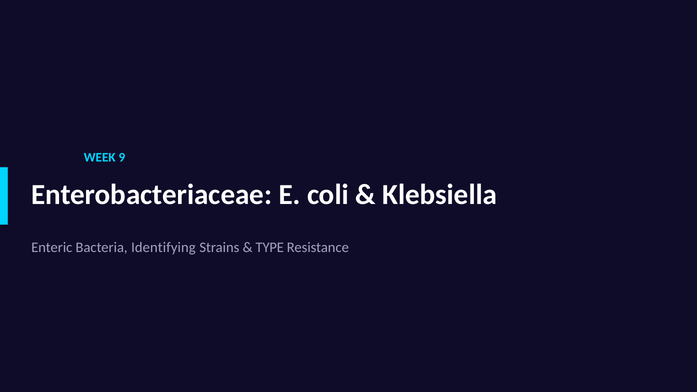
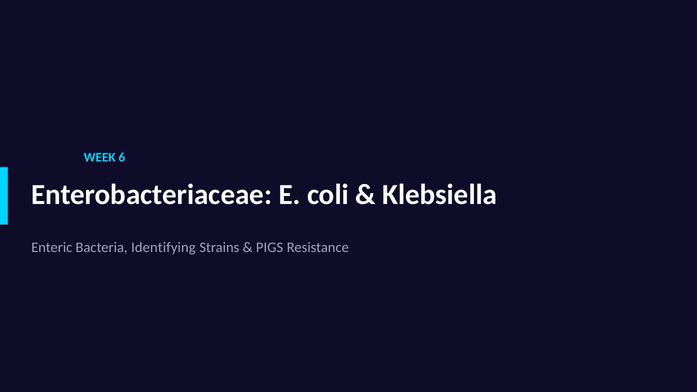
9: 9 -> 6 (122, 158)
TYPE: TYPE -> PIGS (270, 248)
